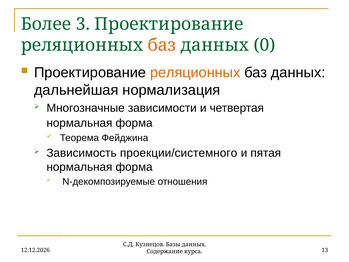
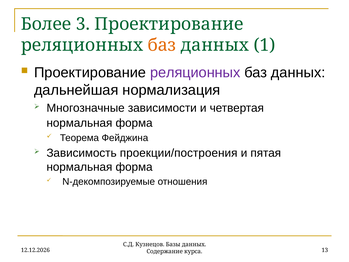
0: 0 -> 1 (264, 45)
реляционных colour: orange -> purple (195, 73)
проекции/системного: проекции/системного -> проекции/построения (179, 153)
